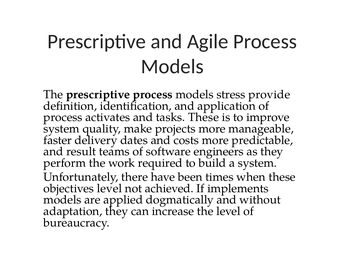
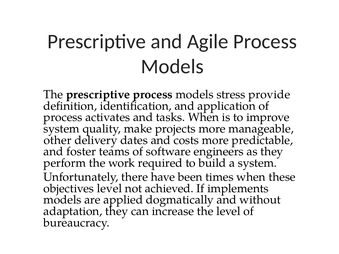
tasks These: These -> When (204, 117)
faster: faster -> other (58, 140)
result: result -> foster (81, 152)
